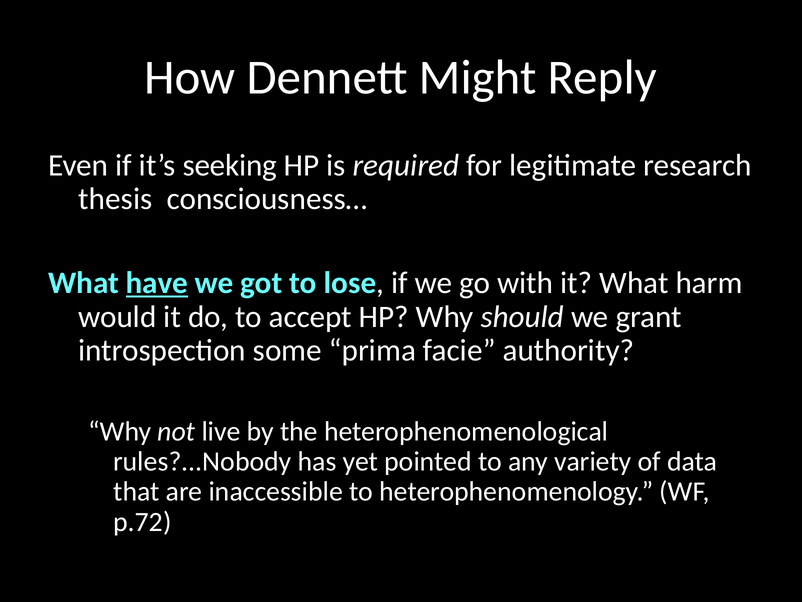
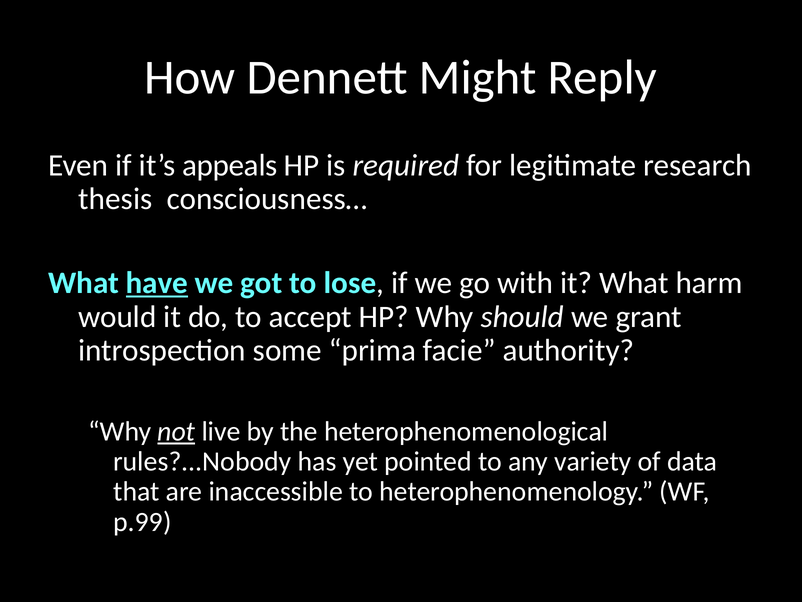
seeking: seeking -> appeals (230, 165)
not underline: none -> present (176, 431)
p.72: p.72 -> p.99 (142, 521)
